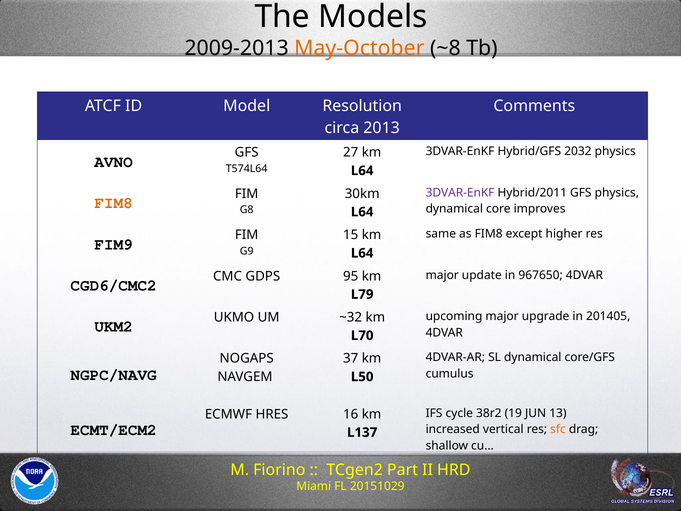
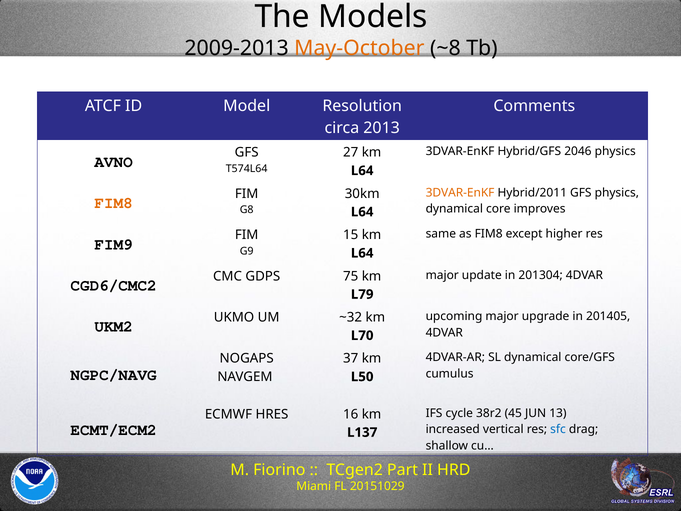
2032: 2032 -> 2046 (578, 151)
3DVAR-EnKF colour: purple -> orange (460, 193)
967650: 967650 -> 201304 (541, 275)
95: 95 -> 75 (351, 276)
19: 19 -> 45 (513, 413)
sfc colour: orange -> blue (558, 429)
